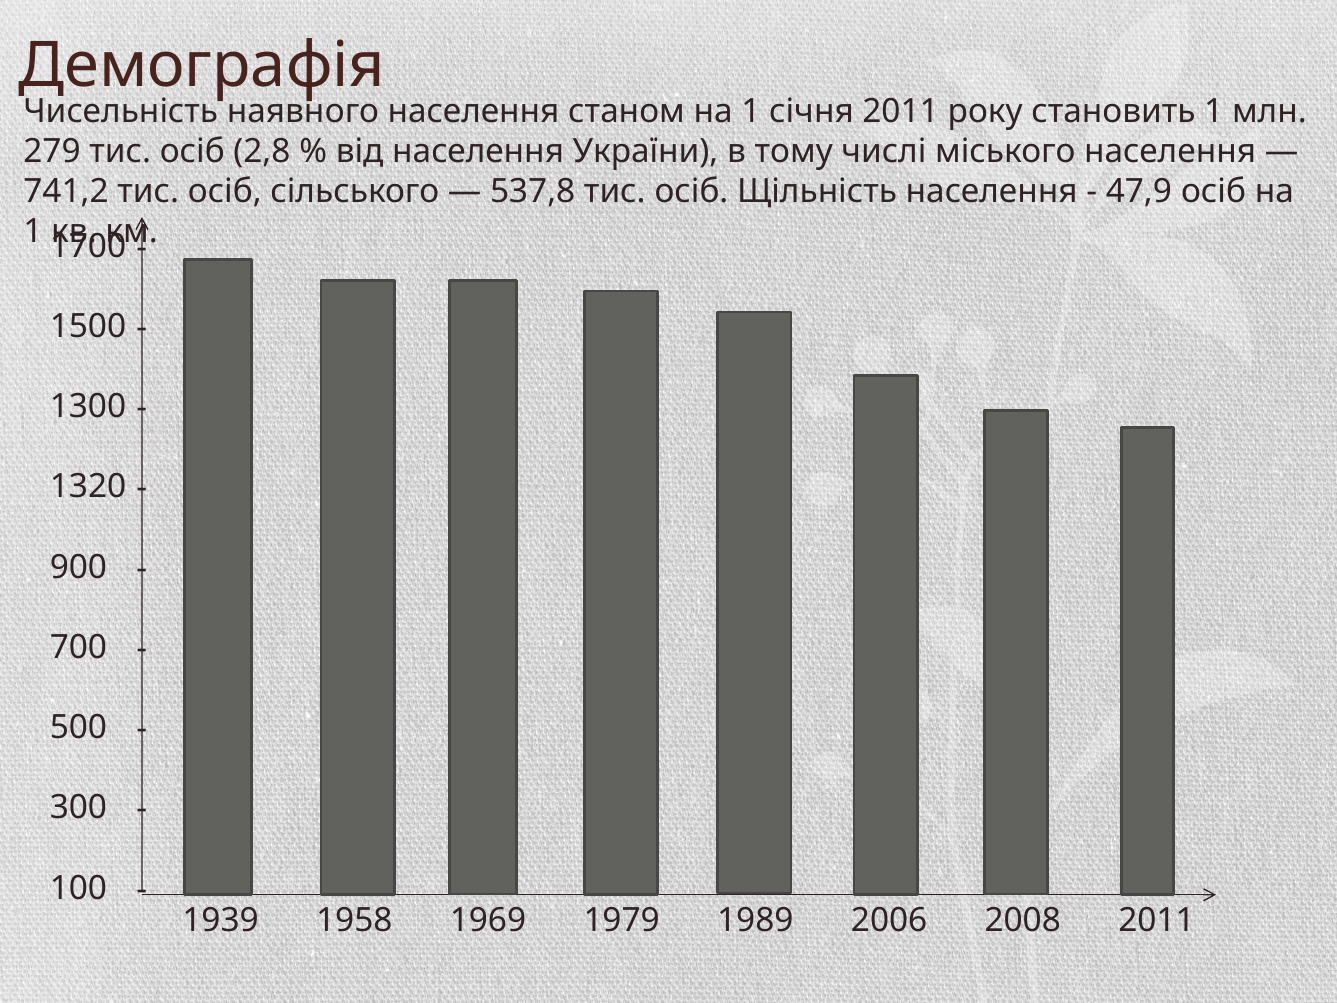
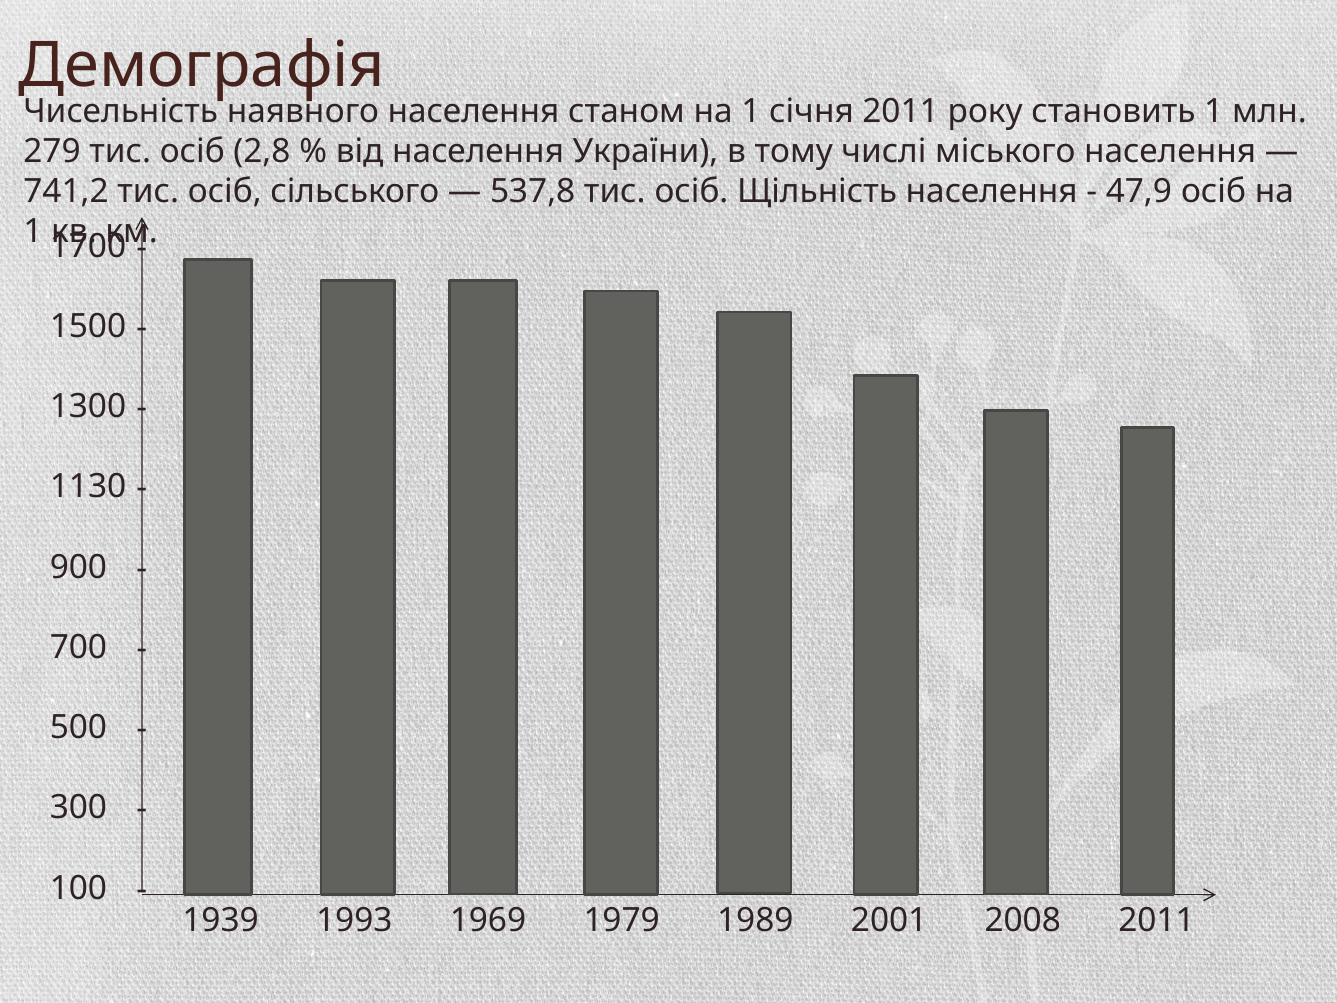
1320: 1320 -> 1130 (88, 487)
1958: 1958 -> 1993 (354, 920)
2006: 2006 -> 2001 (889, 920)
